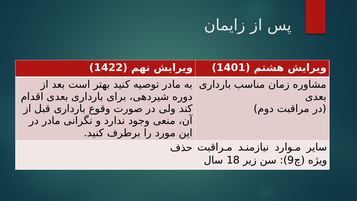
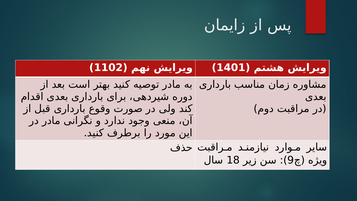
1422: 1422 -> 1102 (108, 68)
